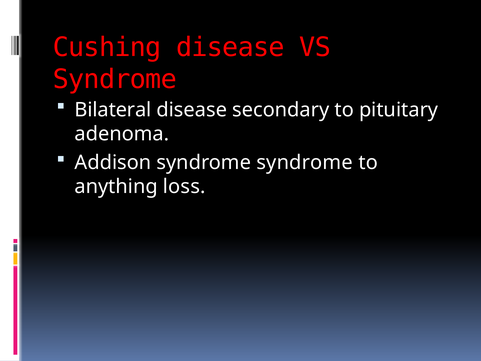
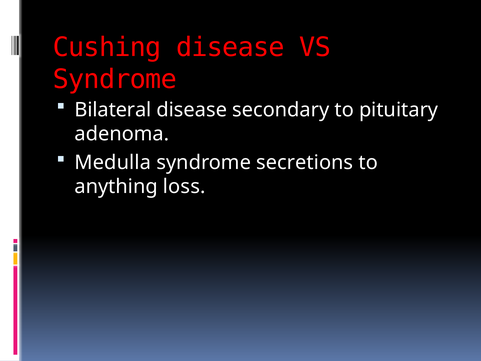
Addison: Addison -> Medulla (113, 162)
syndrome syndrome: syndrome -> secretions (305, 162)
